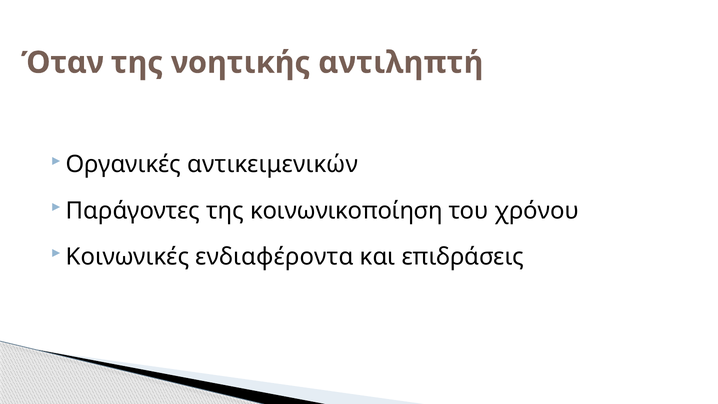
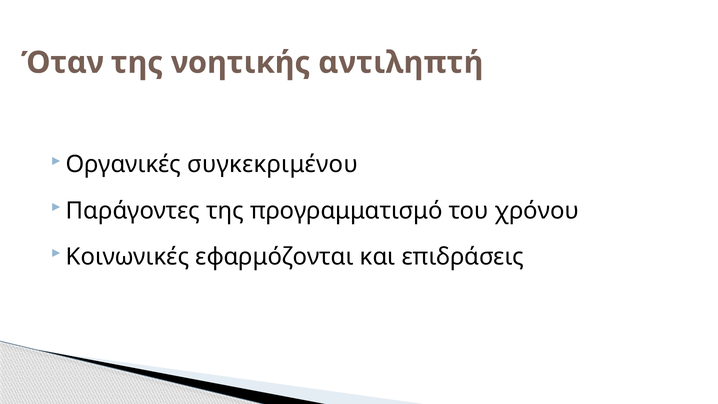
αντικειμενικών: αντικειμενικών -> συγκεκριμένου (273, 165)
κοινωνικοποίηση: κοινωνικοποίηση -> προγραμματισμό (346, 211)
ενδιαφέροντα: ενδιαφέροντα -> εφαρμόζονται (275, 257)
